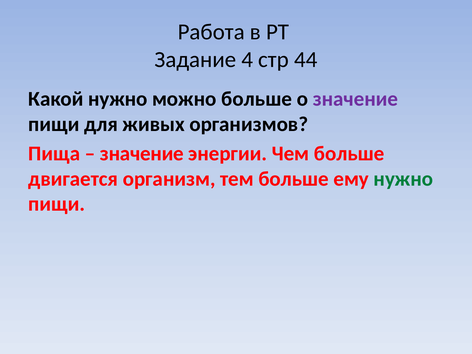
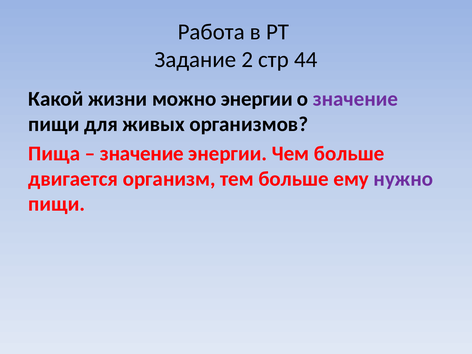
4: 4 -> 2 (247, 59)
Какой нужно: нужно -> жизни (118, 99)
можно больше: больше -> энергии (257, 99)
нужно colour: green -> purple (403, 179)
